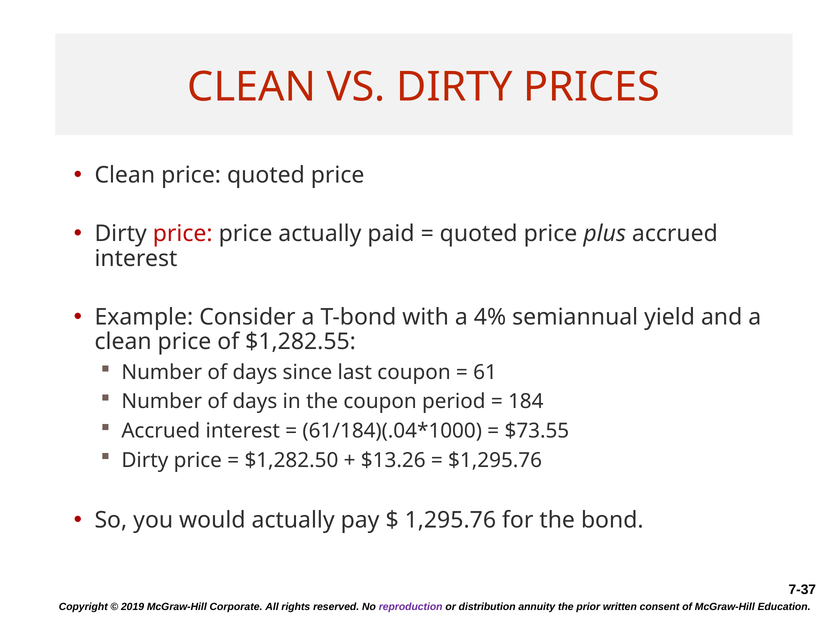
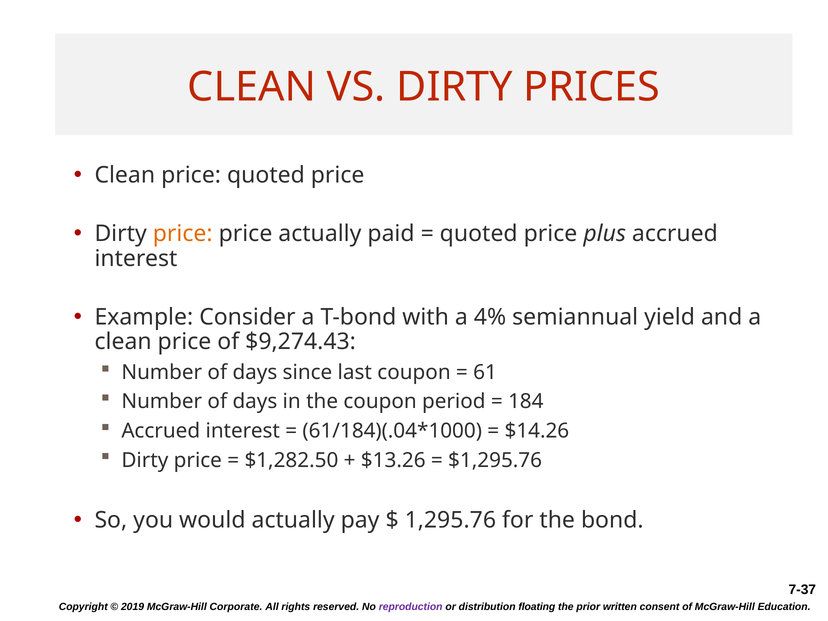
price colour: red -> orange (183, 234)
$1,282.55: $1,282.55 -> $9,274.43 (301, 342)
$73.55: $73.55 -> $14.26 (537, 431)
annuity: annuity -> floating (537, 607)
